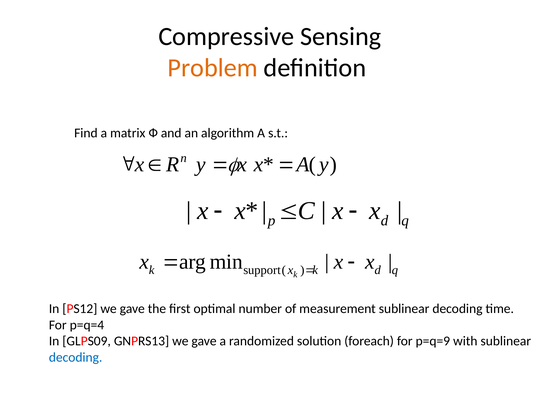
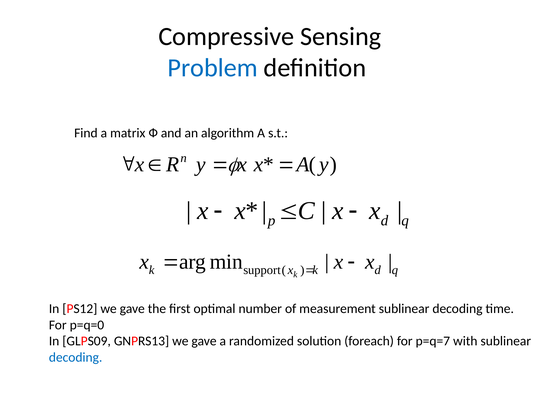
Problem colour: orange -> blue (213, 68)
p=q=4: p=q=4 -> p=q=0 (87, 325)
p=q=9: p=q=9 -> p=q=7 (433, 341)
